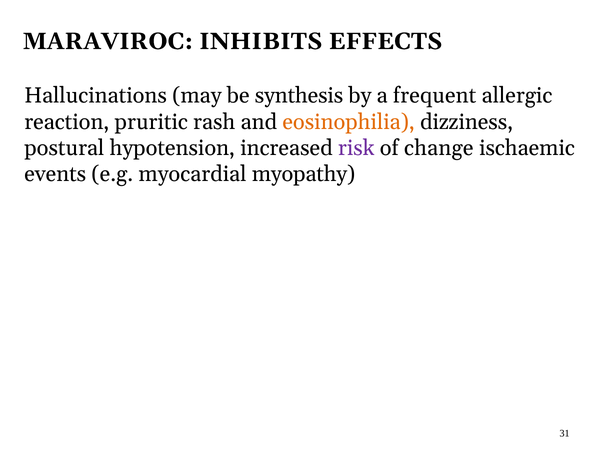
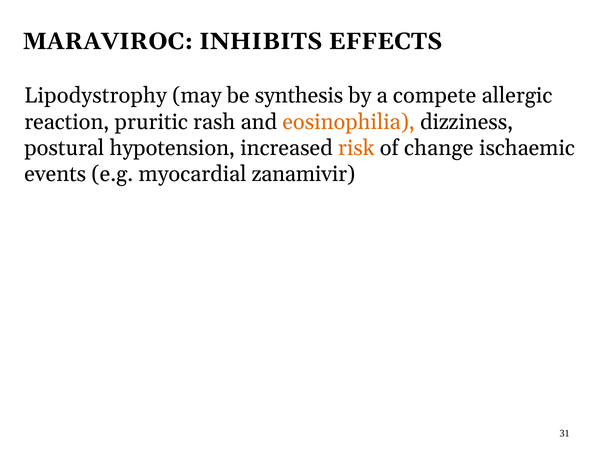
Hallucinations: Hallucinations -> Lipodystrophy (96, 96)
frequent: frequent -> compete (435, 96)
risk colour: purple -> orange (356, 148)
myopathy: myopathy -> zanamivir (303, 174)
